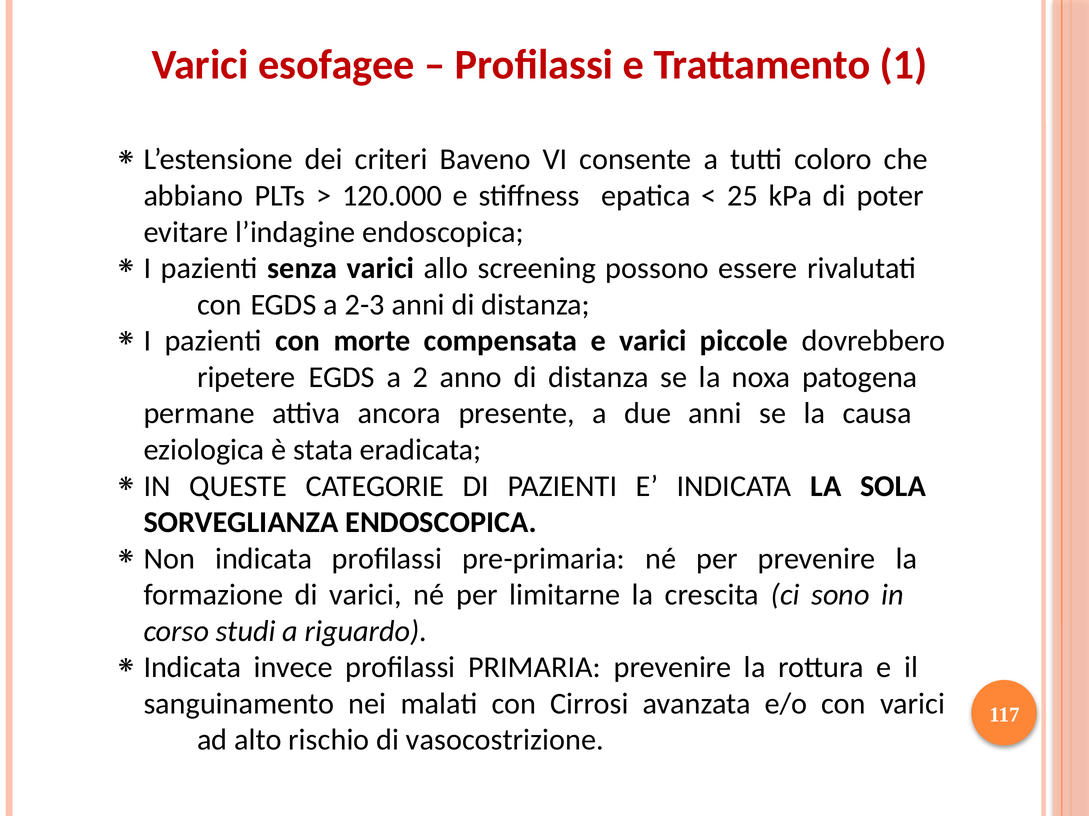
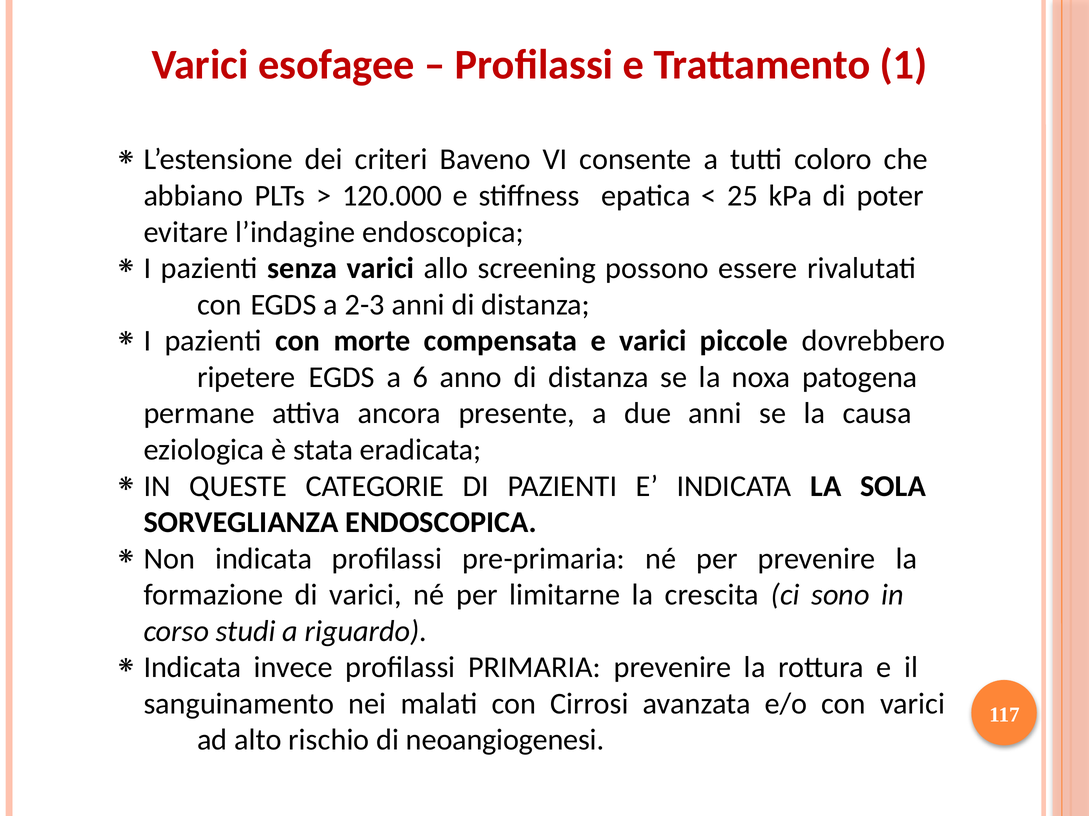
2: 2 -> 6 (420, 378)
vasocostrizione: vasocostrizione -> neoangiogenesi (505, 741)
